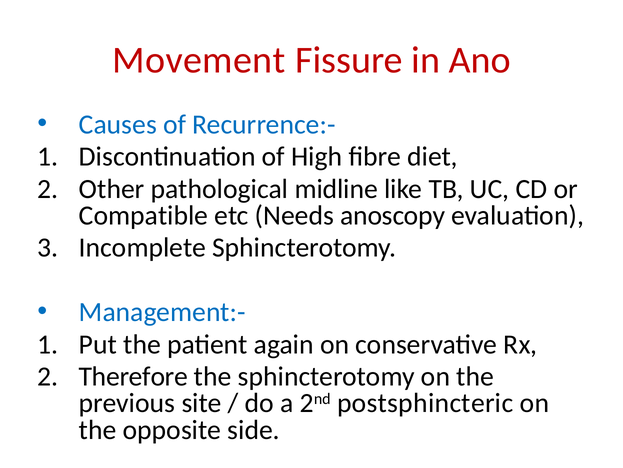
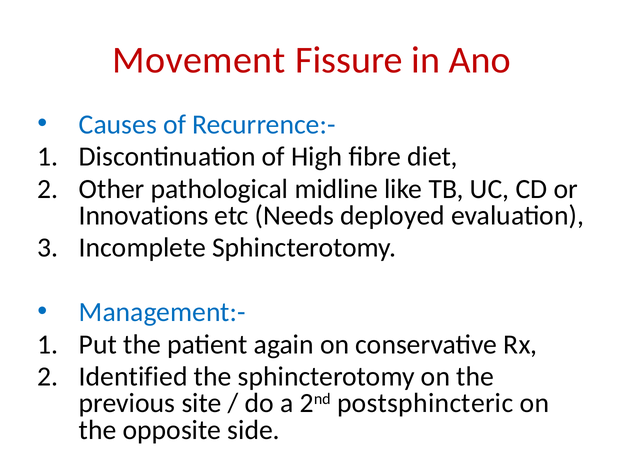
Compatible: Compatible -> Innovations (144, 215)
anoscopy: anoscopy -> deployed (393, 215)
Therefore: Therefore -> Identified (133, 376)
